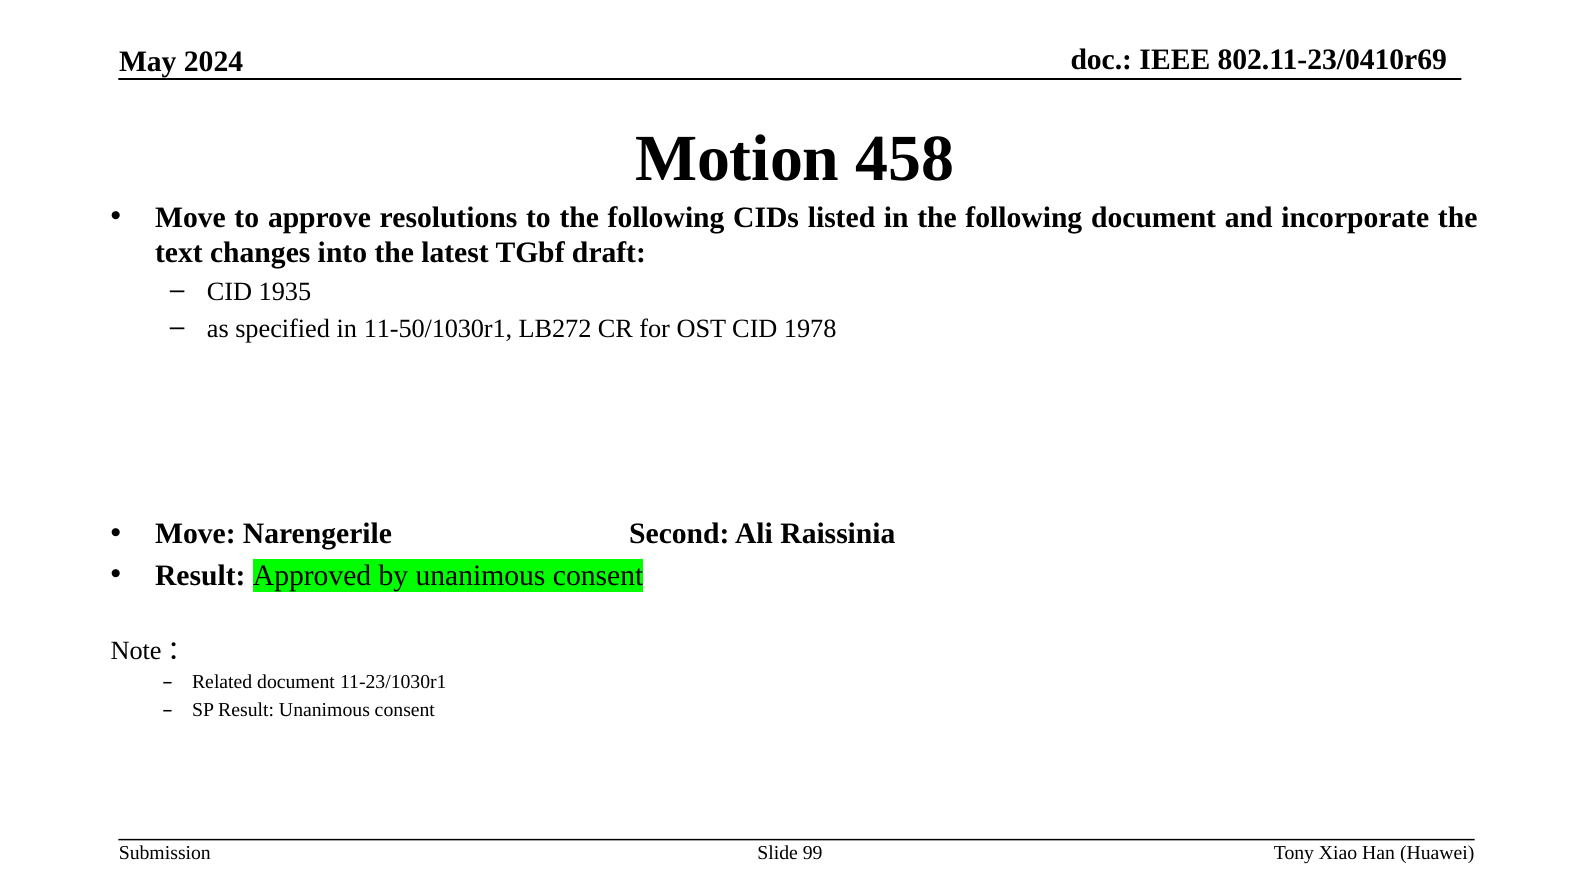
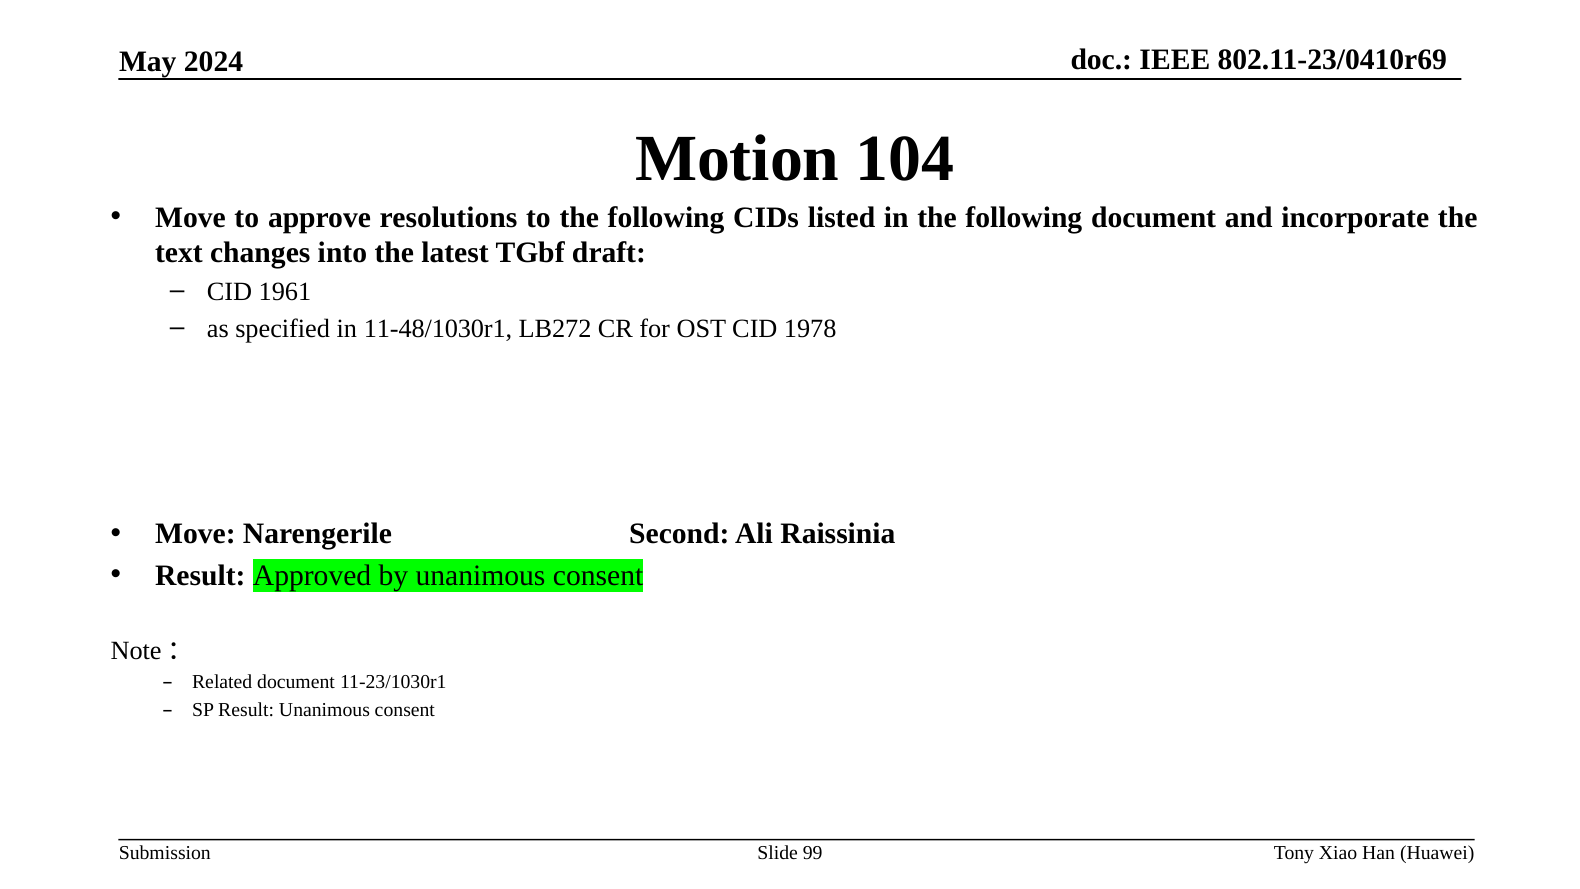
458: 458 -> 104 (905, 159)
1935: 1935 -> 1961 (285, 292)
11-50/1030r1: 11-50/1030r1 -> 11-48/1030r1 (438, 328)
